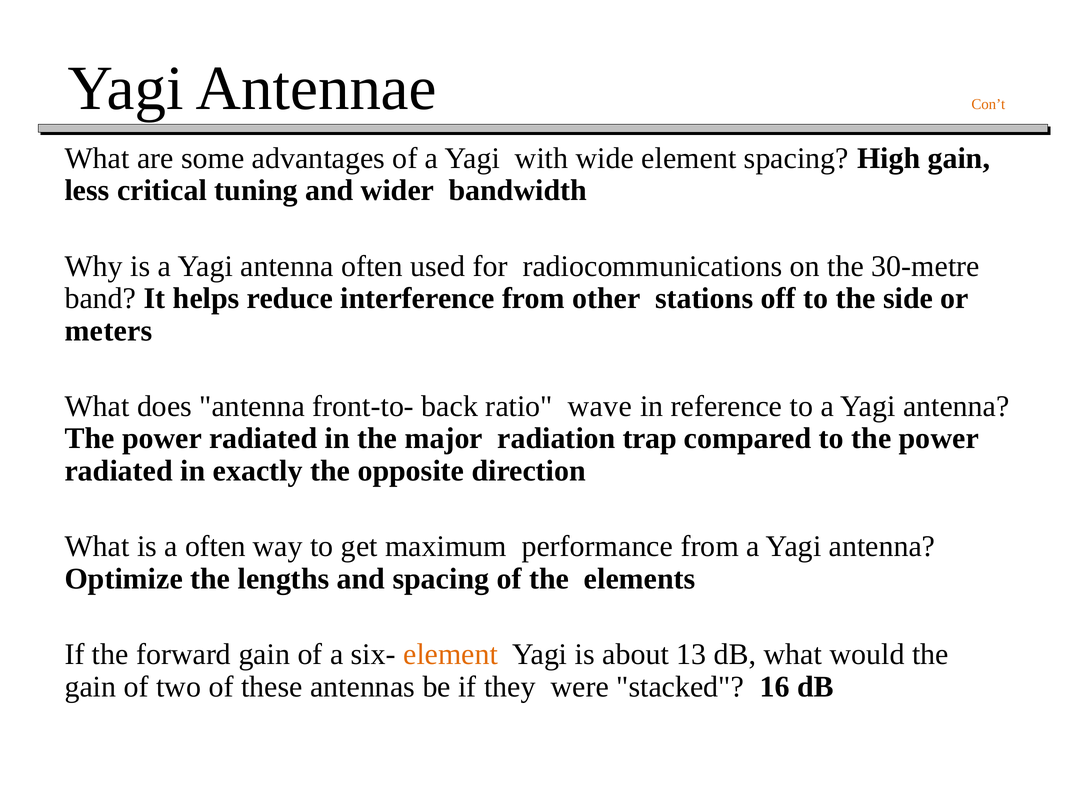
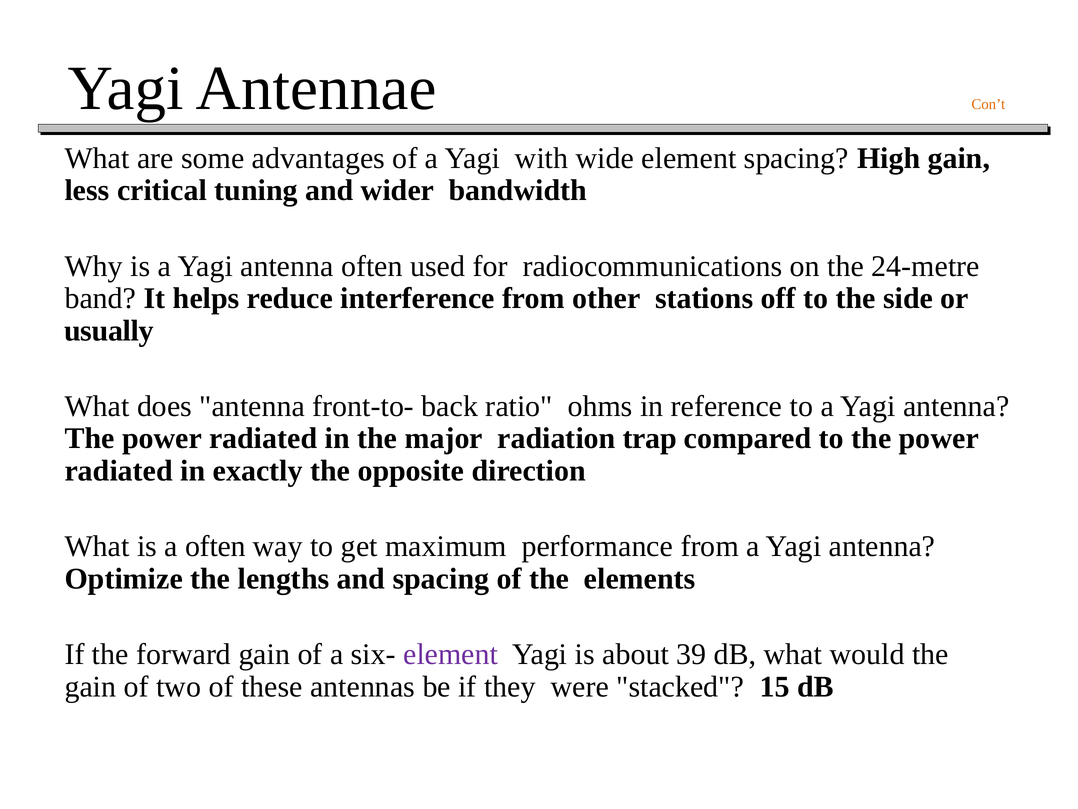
30-metre: 30-metre -> 24-metre (926, 266)
meters: meters -> usually (109, 330)
wave: wave -> ohms (600, 406)
element colour: orange -> purple (451, 654)
13: 13 -> 39 (691, 654)
16: 16 -> 15 (775, 686)
